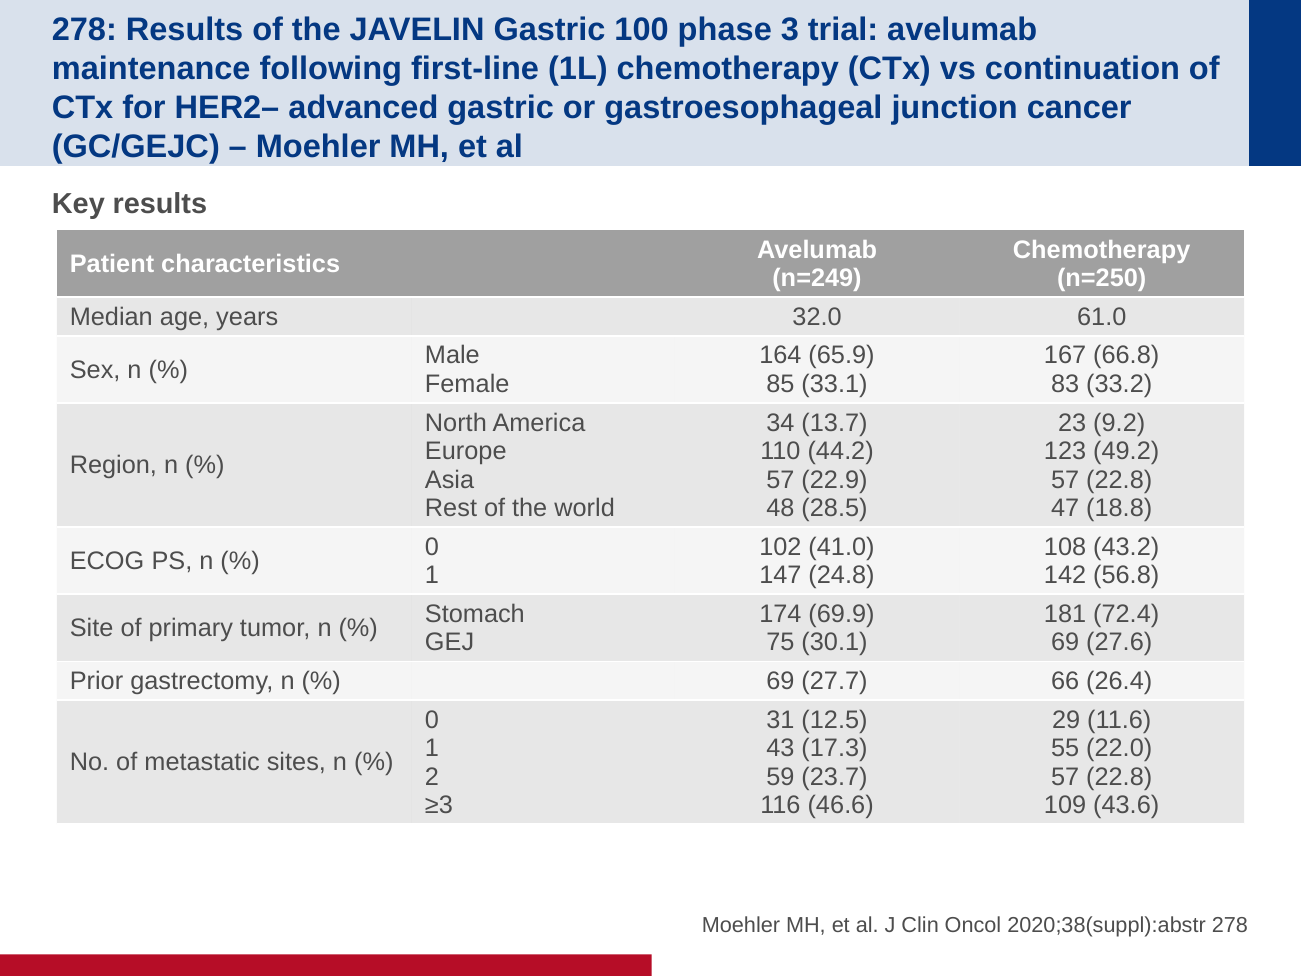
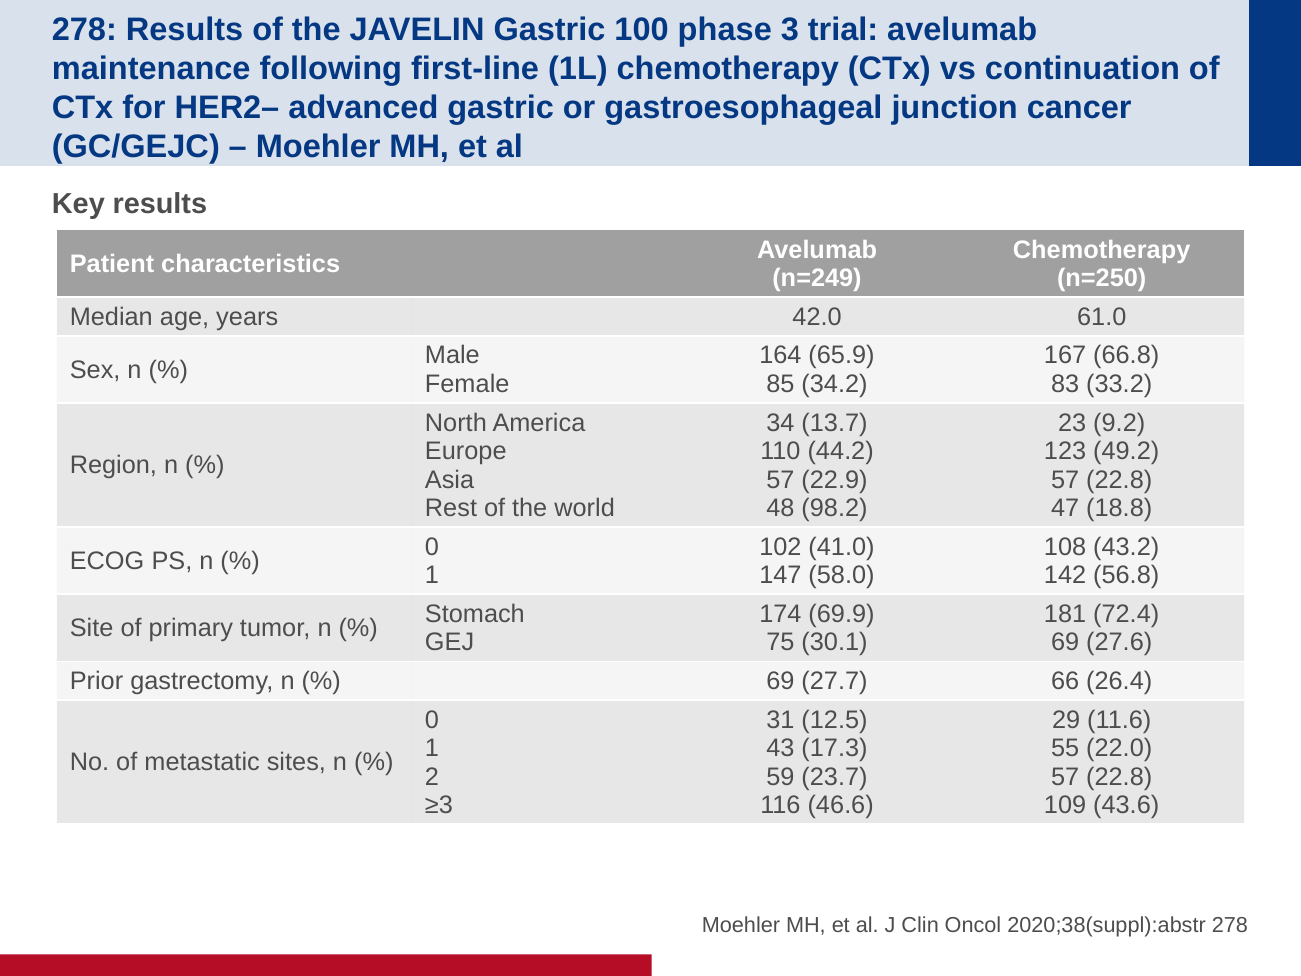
32.0: 32.0 -> 42.0 (817, 317)
33.1: 33.1 -> 34.2 (835, 384)
28.5: 28.5 -> 98.2 (835, 508)
24.8: 24.8 -> 58.0 (842, 575)
